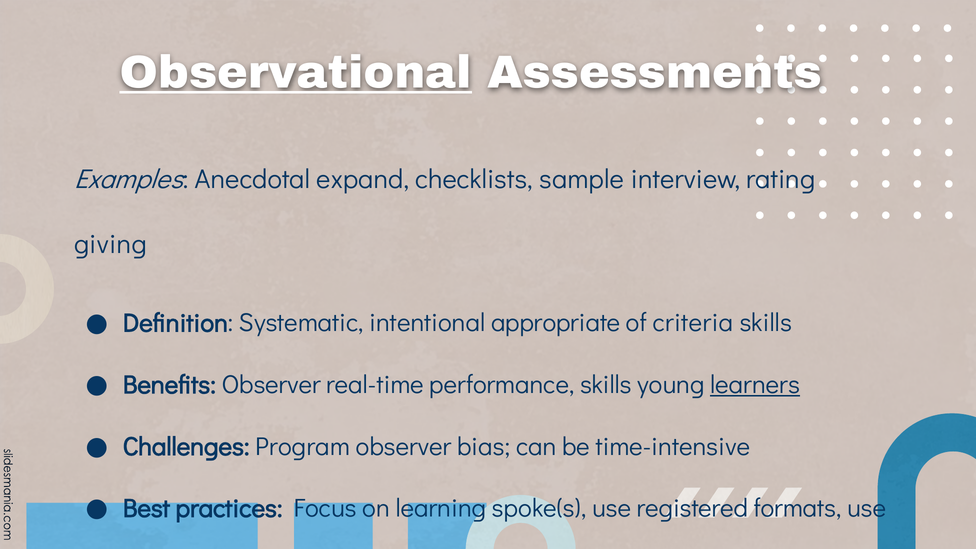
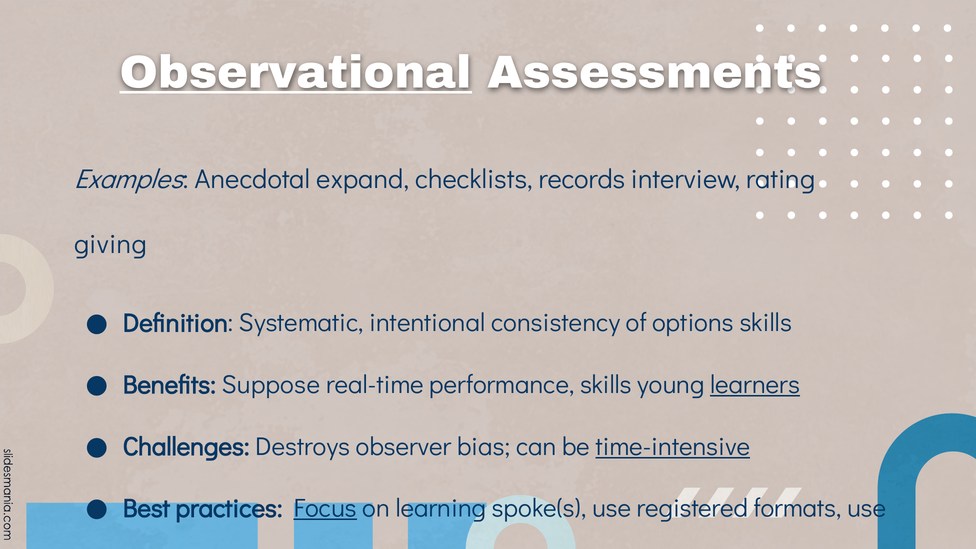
sample: sample -> records (582, 179)
appropriate: appropriate -> consistency (556, 323)
criteria: criteria -> options (693, 323)
Benefits Observer: Observer -> Suppose (271, 385)
Program: Program -> Destroys (303, 447)
time-intensive underline: none -> present (673, 447)
Focus underline: none -> present (325, 508)
